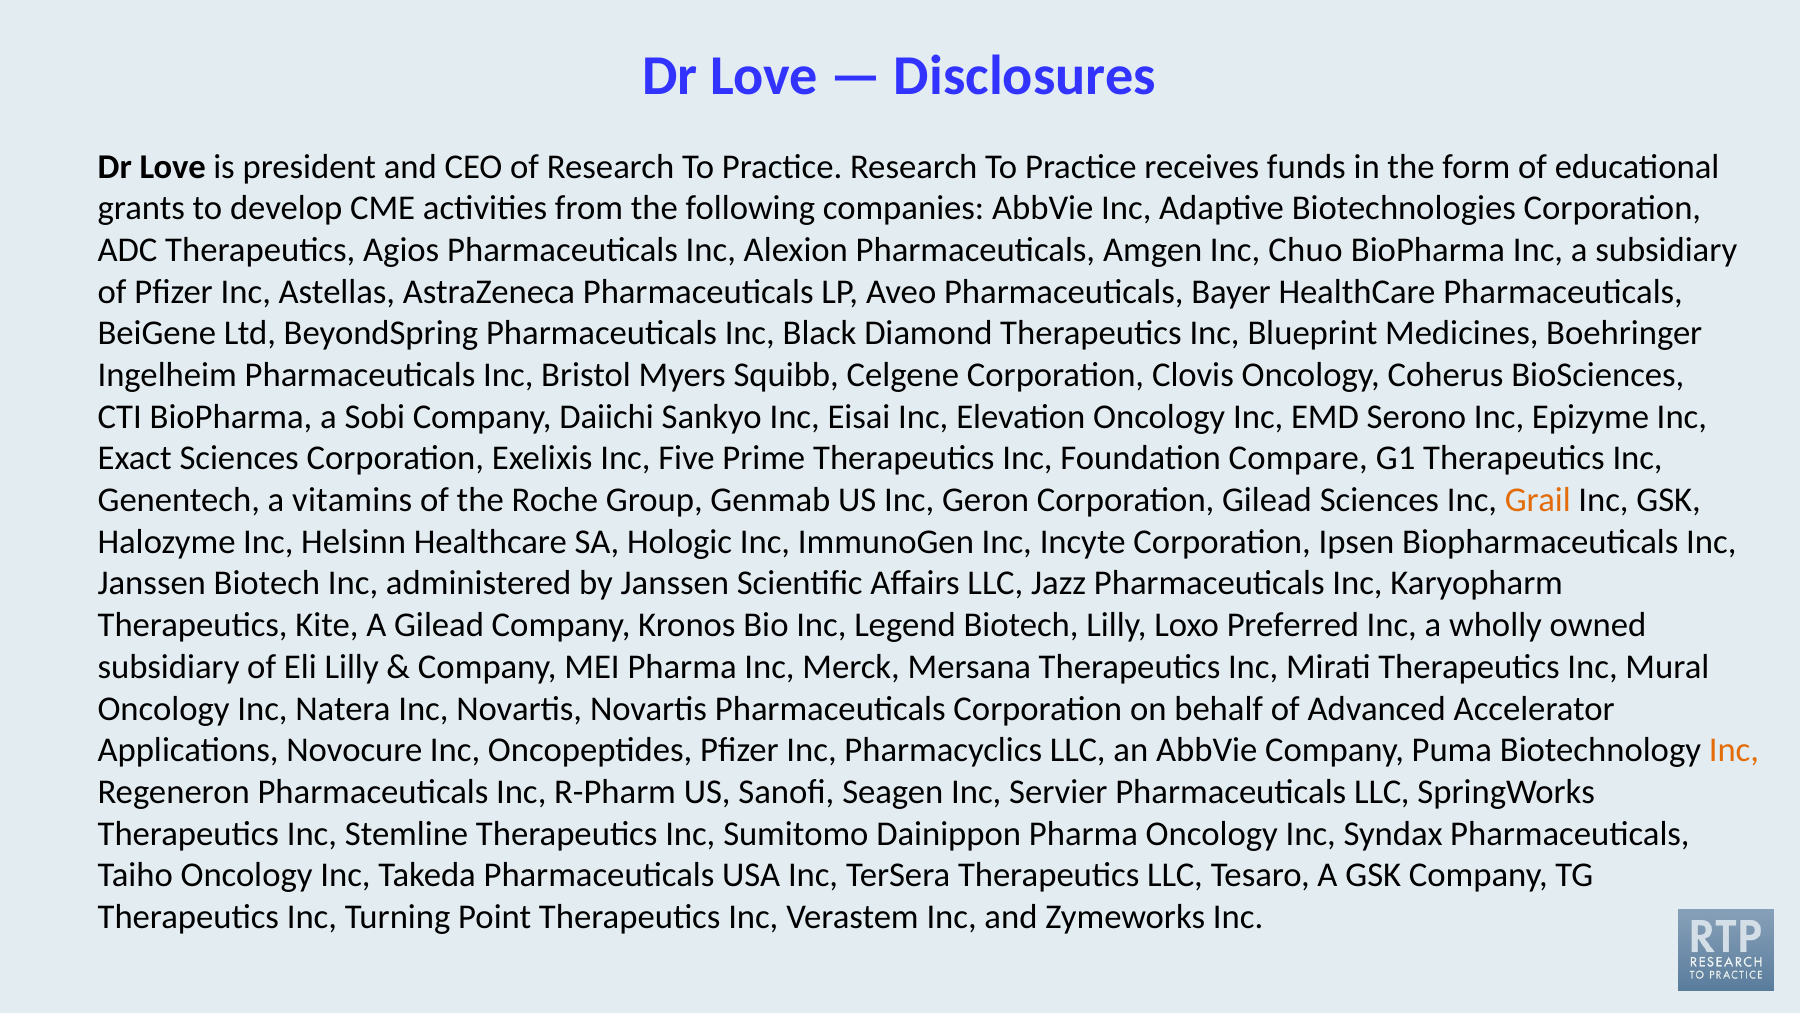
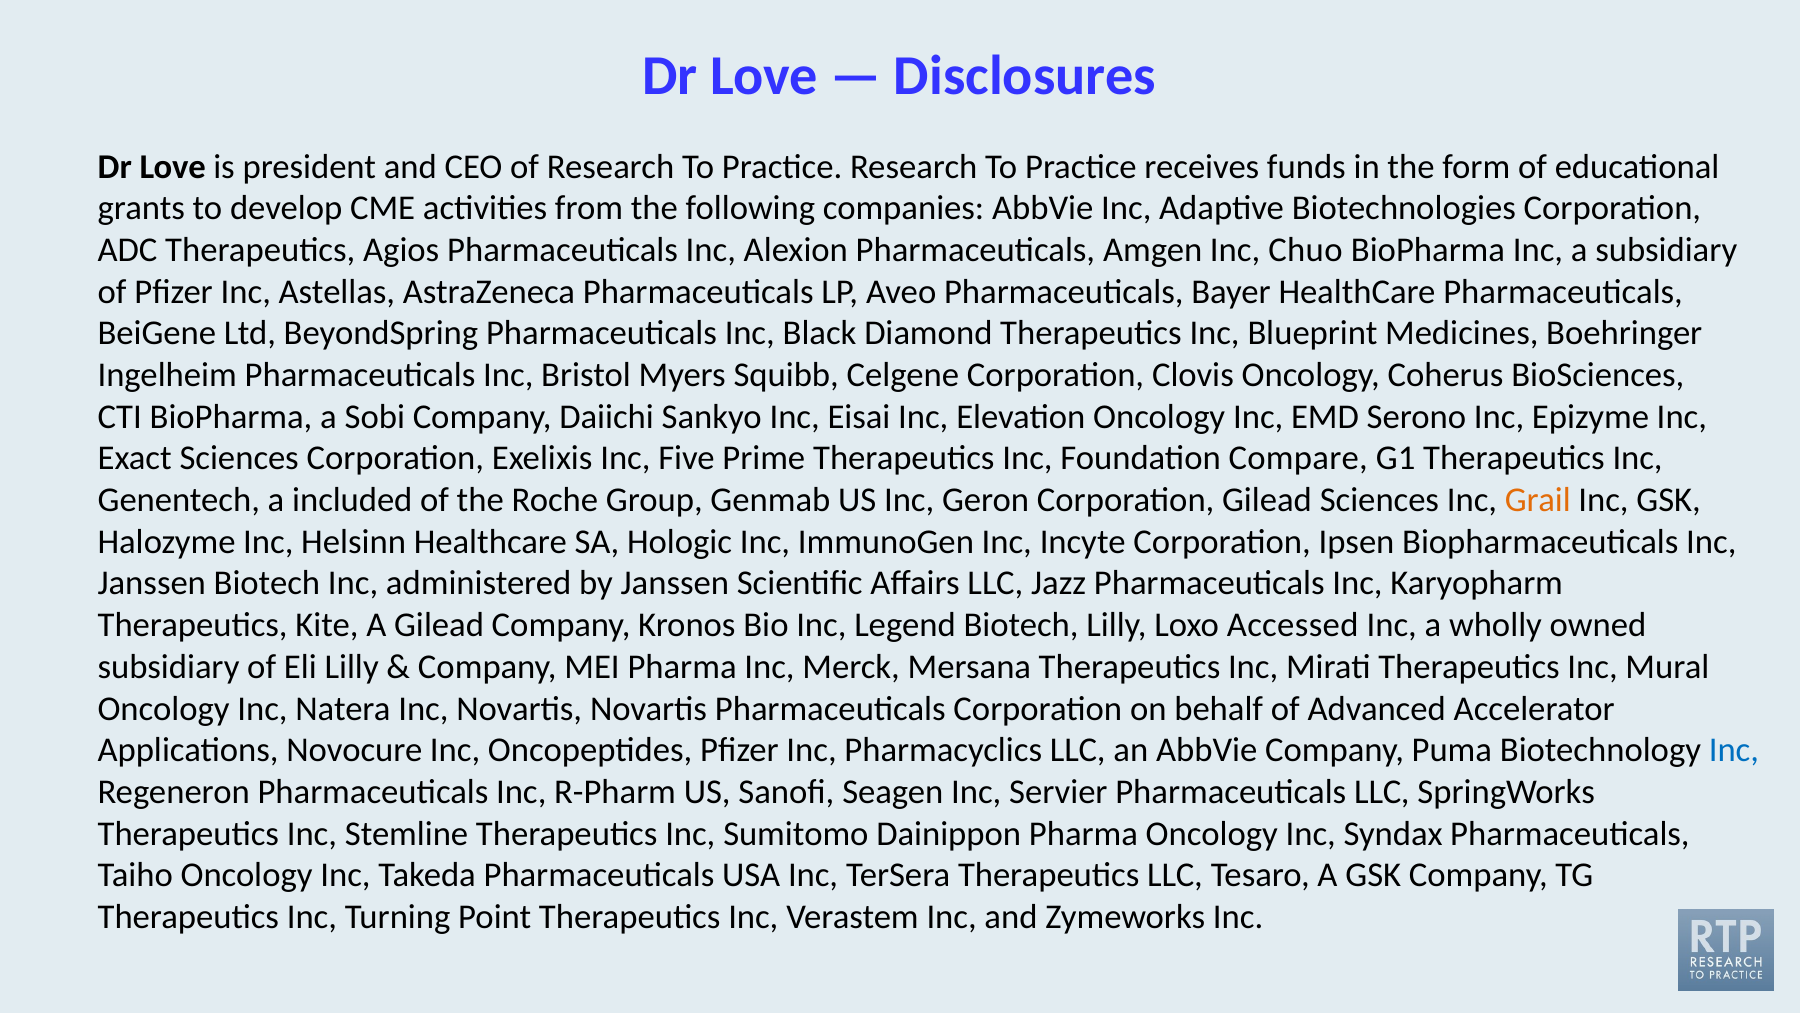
vitamins: vitamins -> included (352, 500)
Preferred: Preferred -> Accessed (1293, 625)
Inc colour: orange -> blue (1734, 750)
